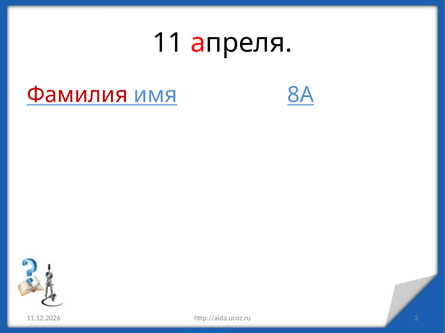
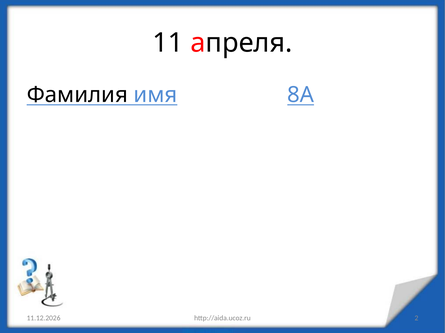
Фамилия colour: red -> black (77, 95)
